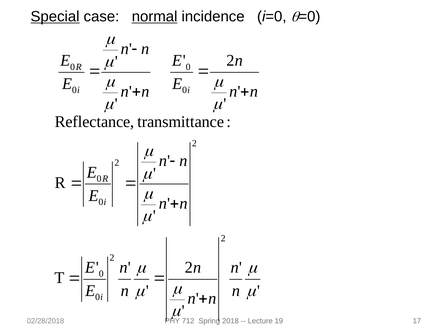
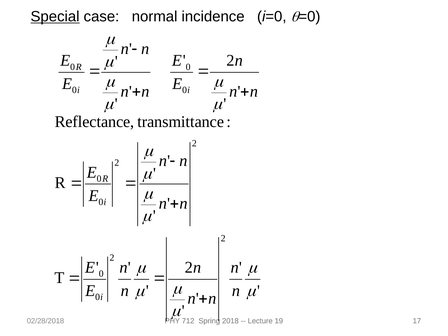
normal underline: present -> none (155, 17)
